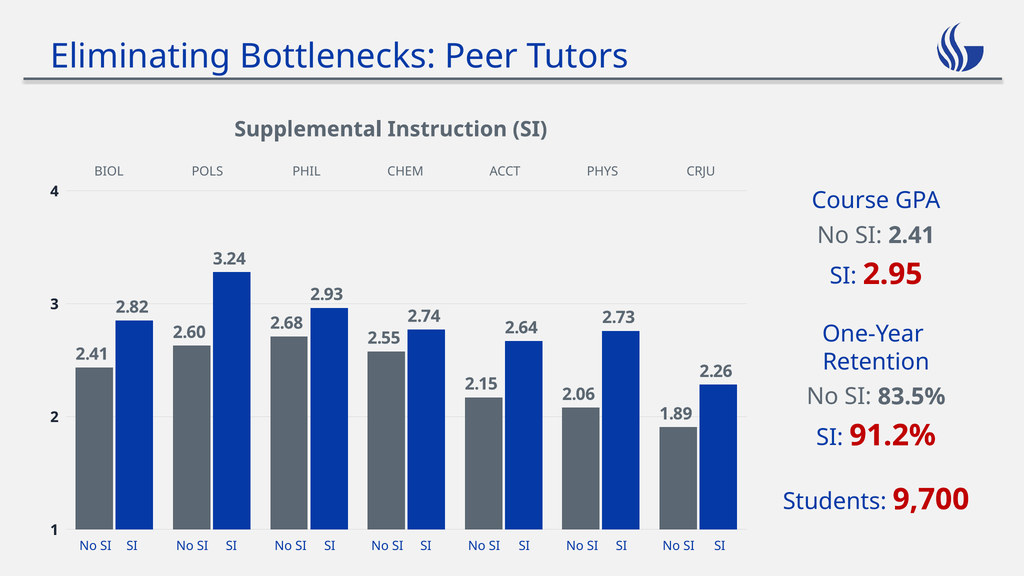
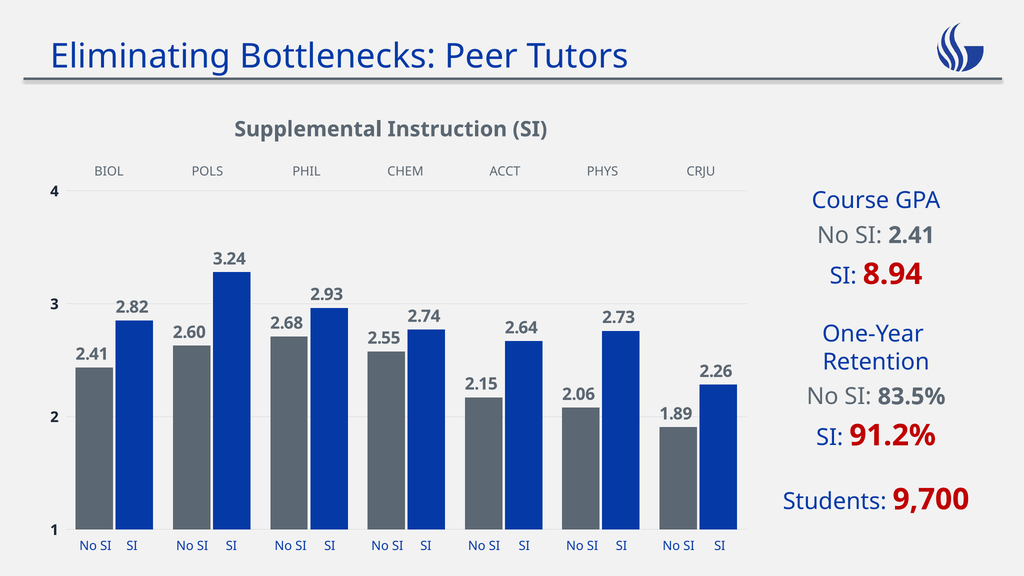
2.95: 2.95 -> 8.94 (893, 274)
